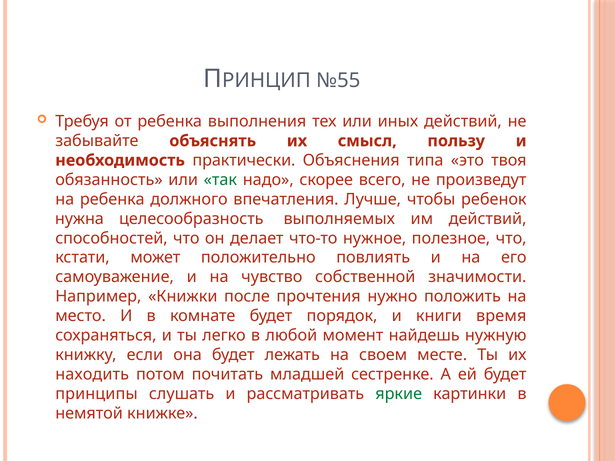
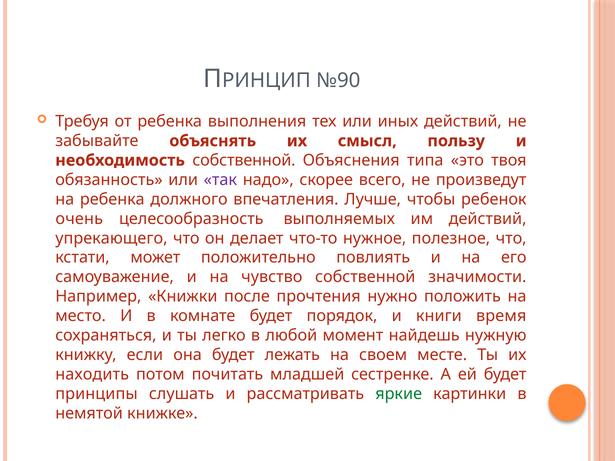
№55: №55 -> №90 (338, 80)
необходимость практически: практически -> собственной (244, 160)
так colour: green -> purple (220, 180)
нужна: нужна -> очень (79, 219)
способностей: способностей -> упрекающего (111, 238)
